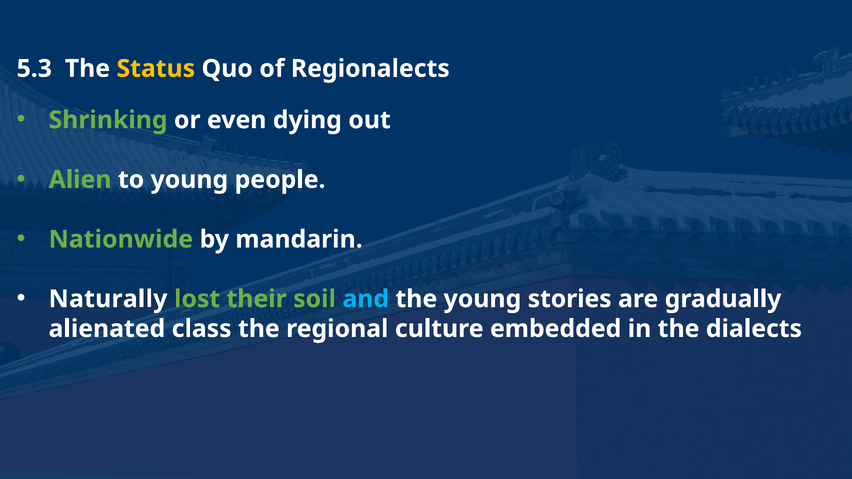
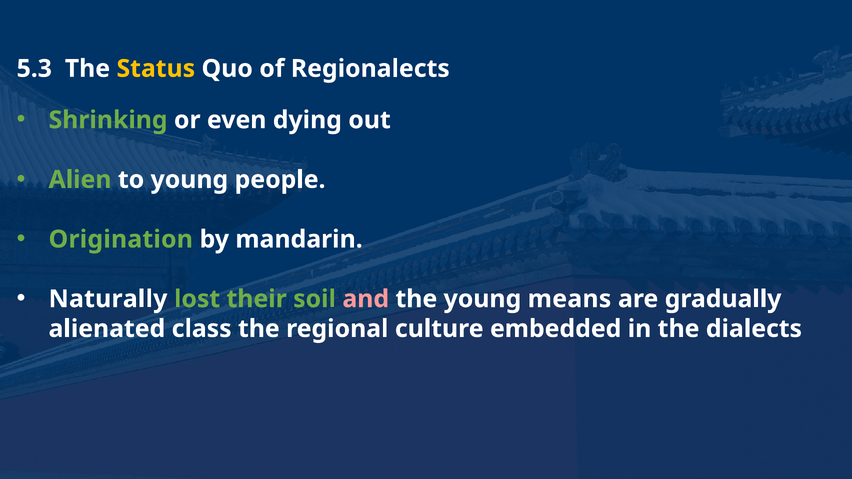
Nationwide: Nationwide -> Origination (121, 239)
and colour: light blue -> pink (366, 299)
stories: stories -> means (570, 299)
